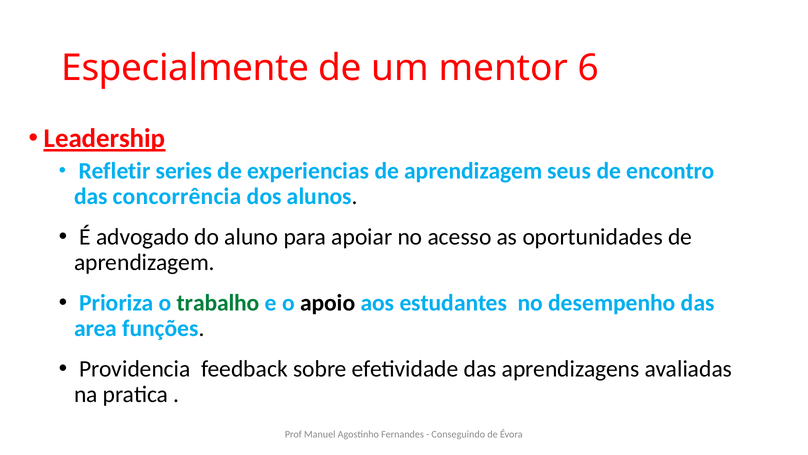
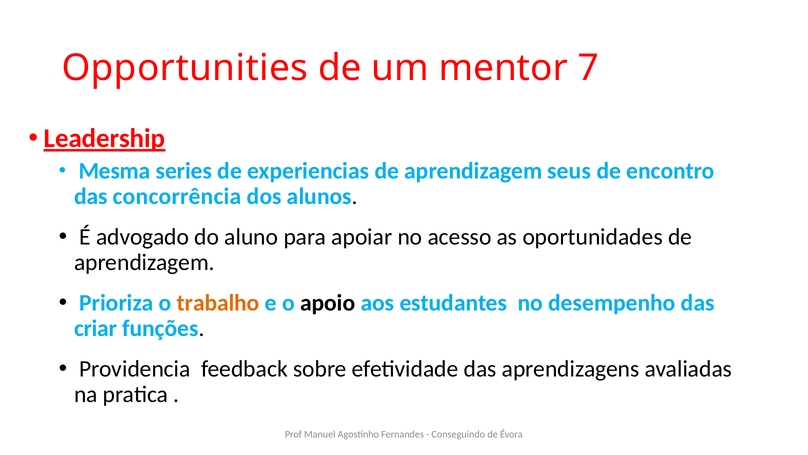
Especialmente: Especialmente -> Opportunities (185, 68)
6: 6 -> 7 (588, 68)
Refletir: Refletir -> Mesma (115, 171)
trabalho colour: green -> orange (218, 303)
area: area -> criar (96, 328)
